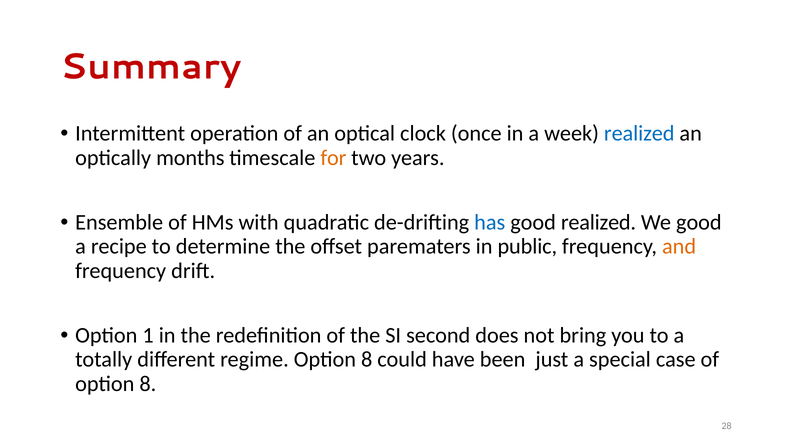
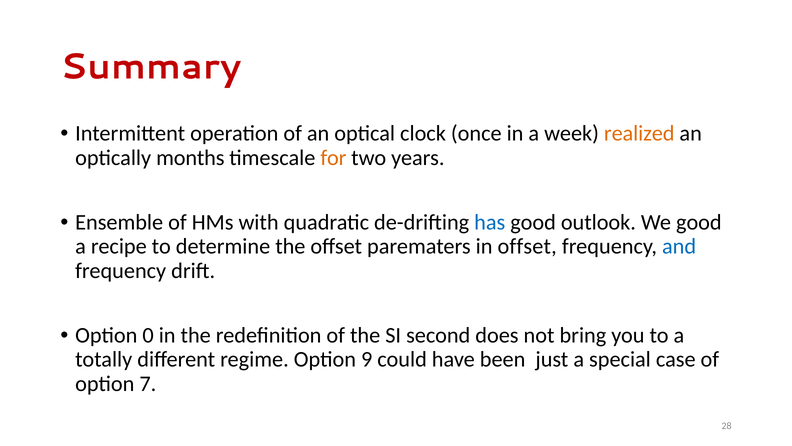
realized colour: blue -> orange (639, 133)
good realized: realized -> outlook (598, 222)
in public: public -> offset (527, 246)
and colour: orange -> blue (679, 246)
1: 1 -> 0 (148, 335)
regime Option 8: 8 -> 9 (367, 359)
8: 8 -> 7 (148, 383)
